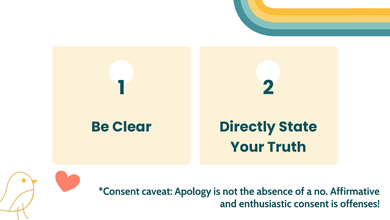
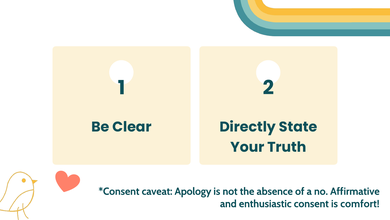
offenses: offenses -> comfort (360, 203)
